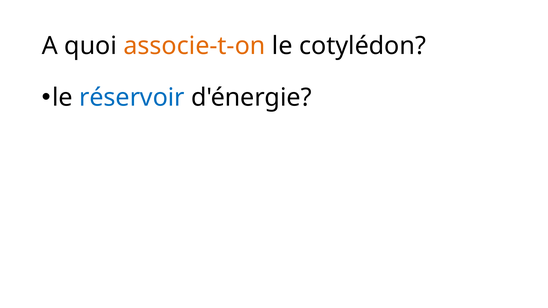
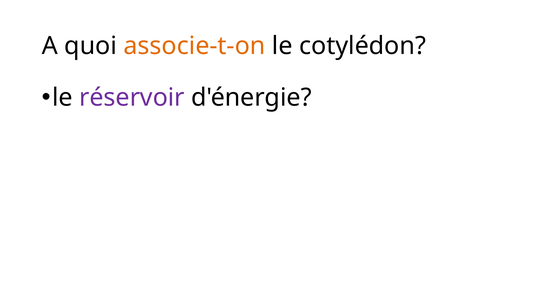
réservoir colour: blue -> purple (132, 98)
